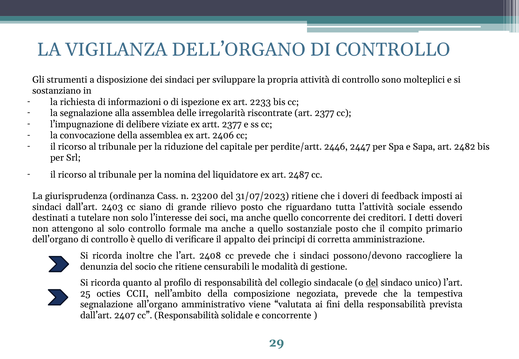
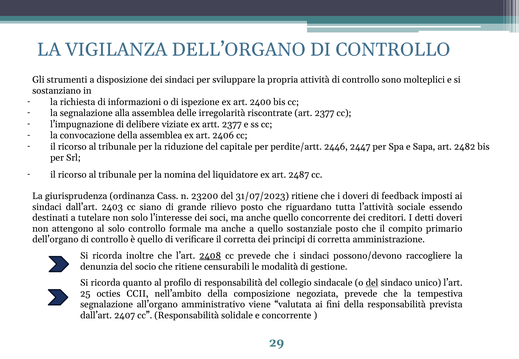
2233: 2233 -> 2400 (260, 102)
il appalto: appalto -> corretta (240, 240)
2408 underline: none -> present (210, 256)
